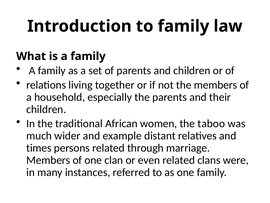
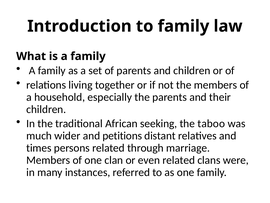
women: women -> seeking (159, 123)
example: example -> petitions (122, 136)
